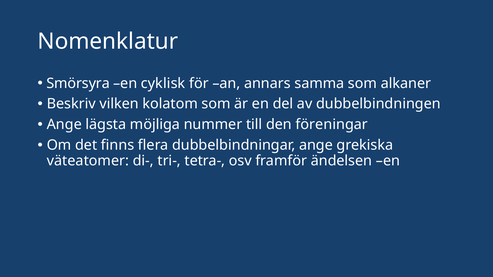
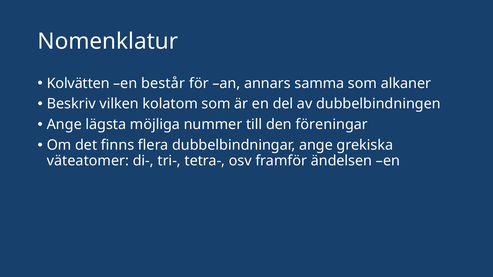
Smörsyra: Smörsyra -> Kolvätten (78, 83)
cyklisk: cyklisk -> består (163, 83)
